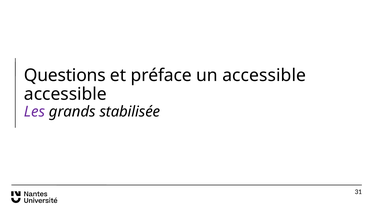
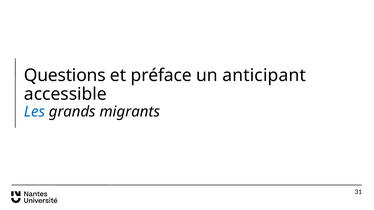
un accessible: accessible -> anticipant (264, 75)
Les colour: purple -> blue (35, 112)
stabilisée: stabilisée -> migrants (130, 112)
